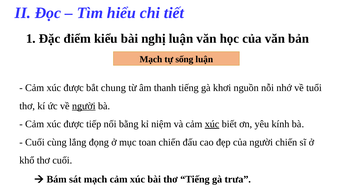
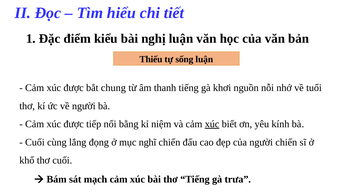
Mạch: Mạch -> Thiếu (151, 59)
người underline: present -> none (84, 106)
toan: toan -> nghĩ (148, 142)
